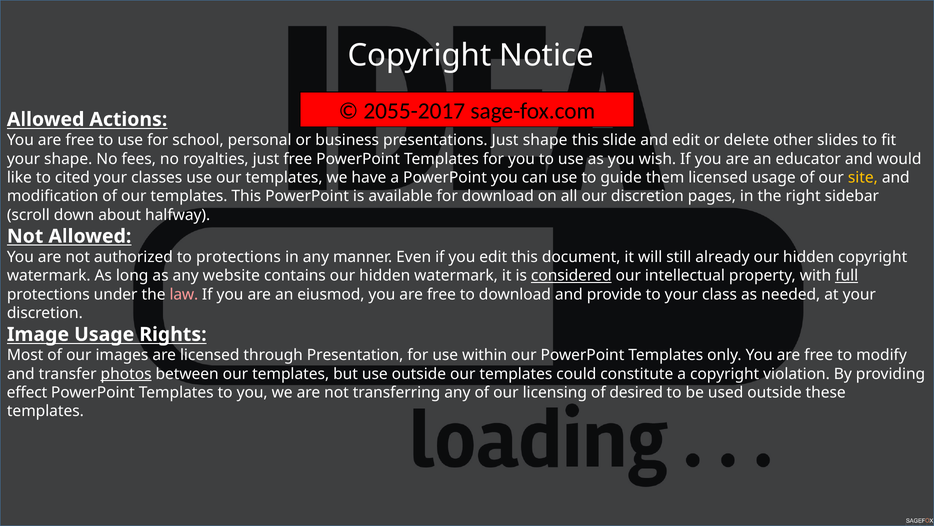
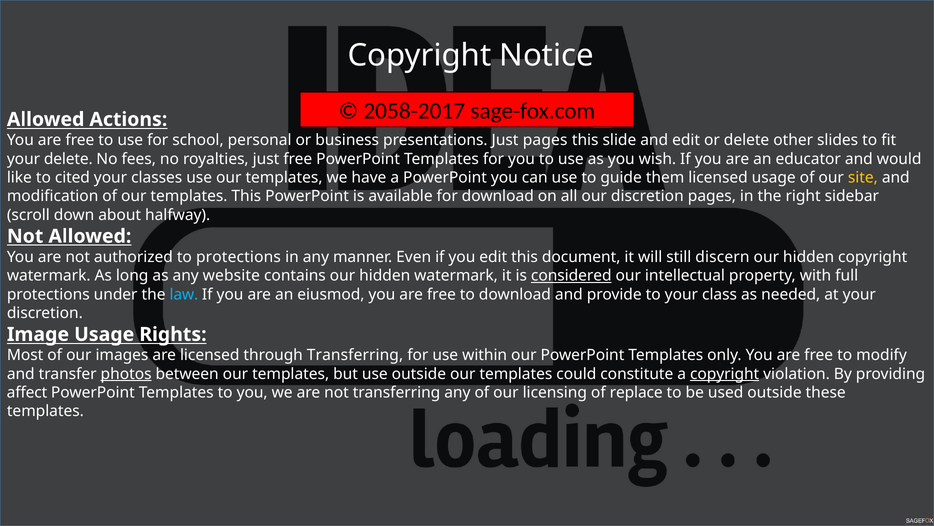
2055-2017: 2055-2017 -> 2058-2017 (414, 111)
Just shape: shape -> pages (545, 140)
your shape: shape -> delete (68, 159)
already: already -> discern (722, 257)
full underline: present -> none (847, 275)
law colour: pink -> light blue (184, 294)
through Presentation: Presentation -> Transferring (355, 355)
copyright underline: none -> present (725, 373)
effect: effect -> affect (27, 392)
desired: desired -> replace (636, 392)
